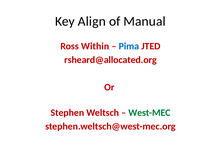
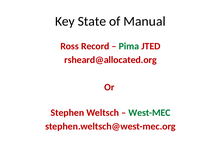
Align: Align -> State (92, 21)
Within: Within -> Record (95, 46)
Pima colour: blue -> green (129, 46)
